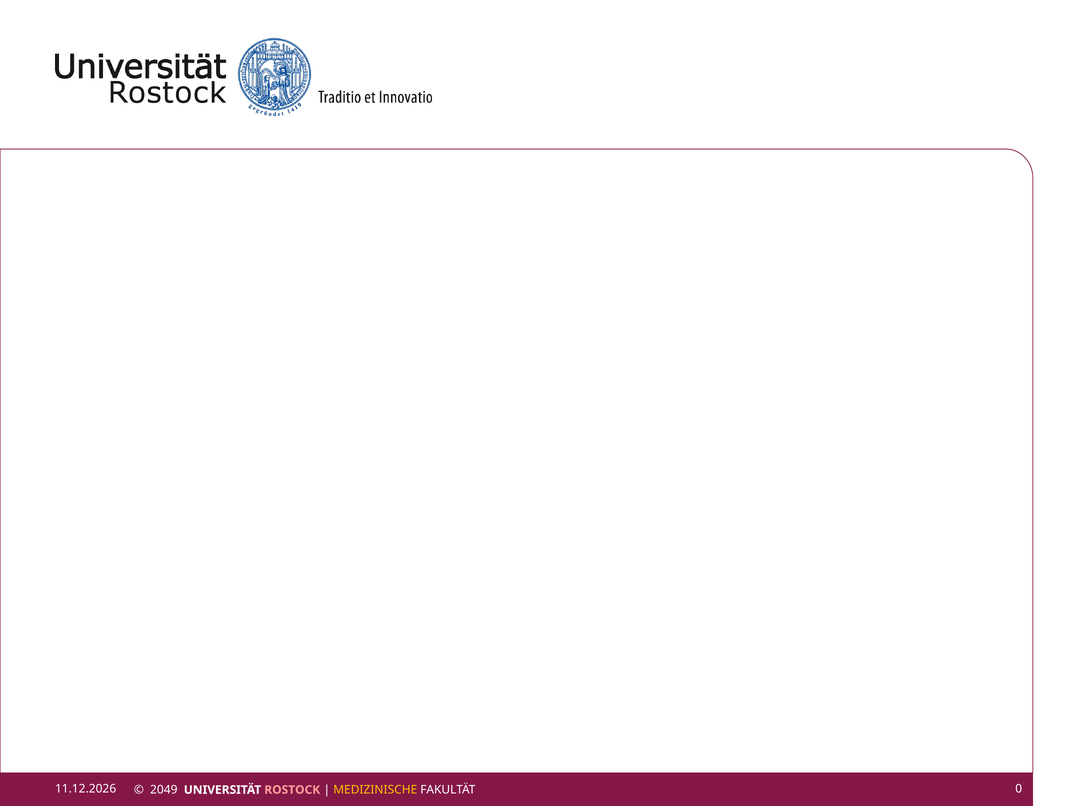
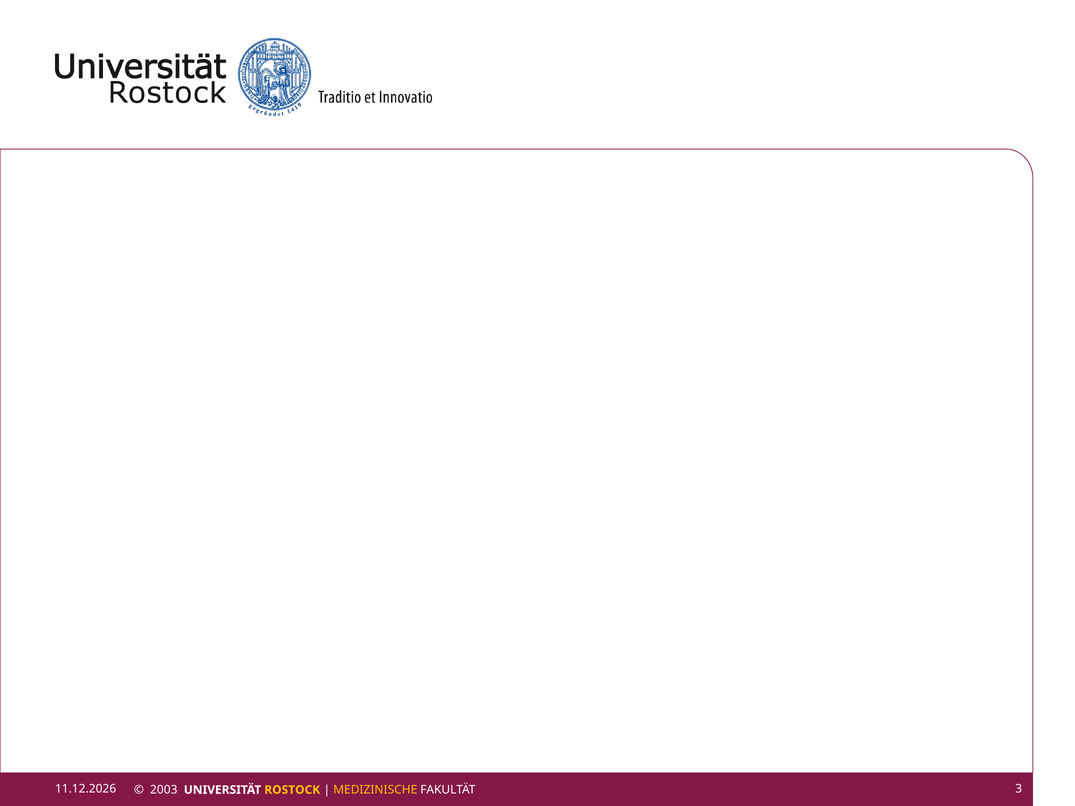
0: 0 -> 3 (1019, 789)
2049: 2049 -> 2003 (164, 790)
ROSTOCK colour: pink -> yellow (292, 790)
